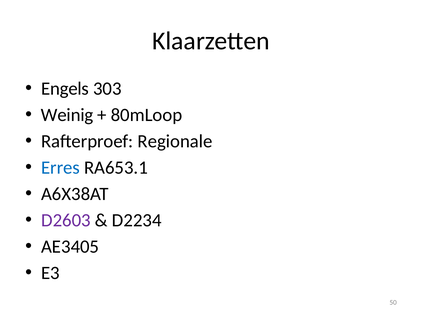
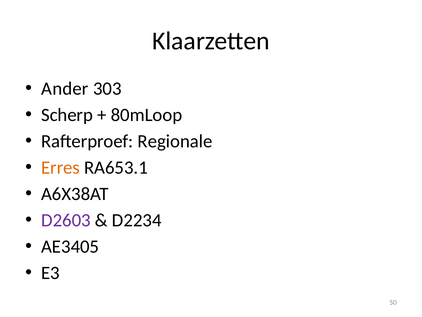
Engels: Engels -> Ander (65, 89)
Weinig: Weinig -> Scherp (67, 115)
Erres colour: blue -> orange (60, 167)
